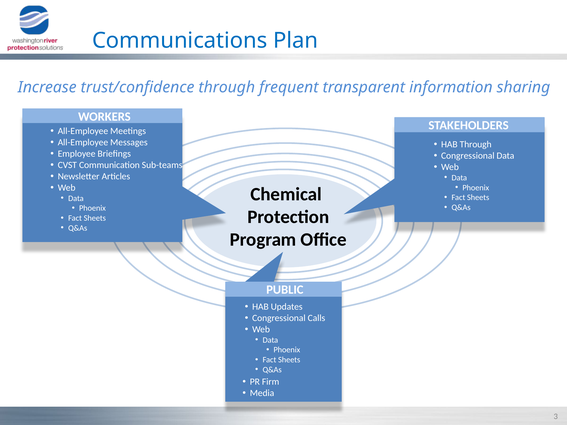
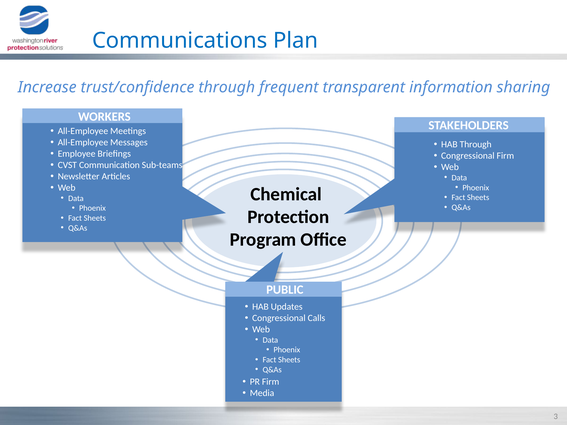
Congressional Data: Data -> Firm (505, 156)
